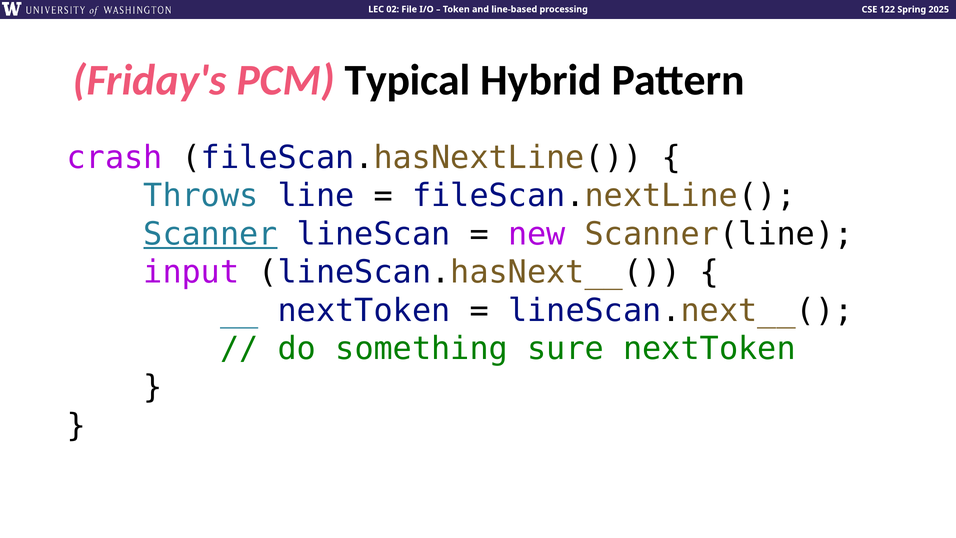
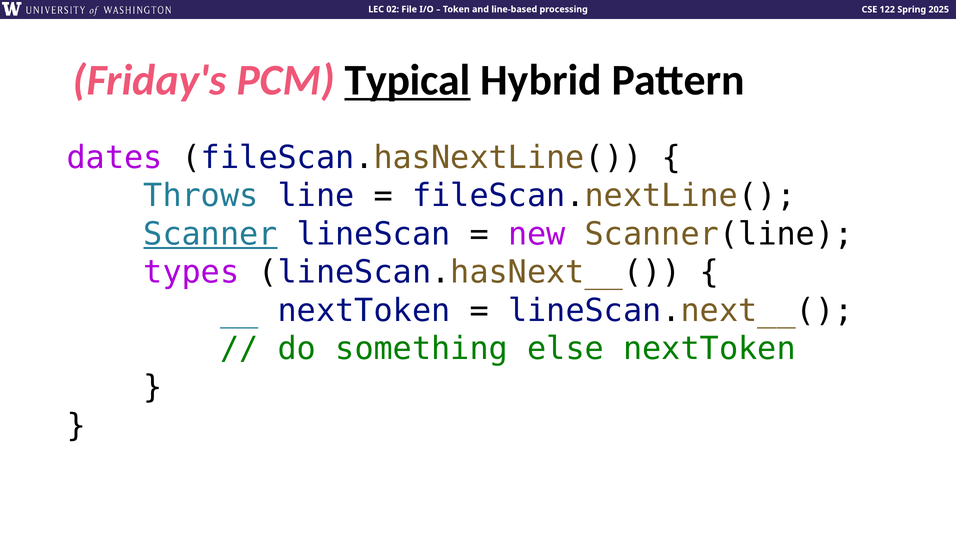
Typical underline: none -> present (408, 80)
crash: crash -> dates (115, 158)
input: input -> types (191, 272)
sure: sure -> else (566, 349)
